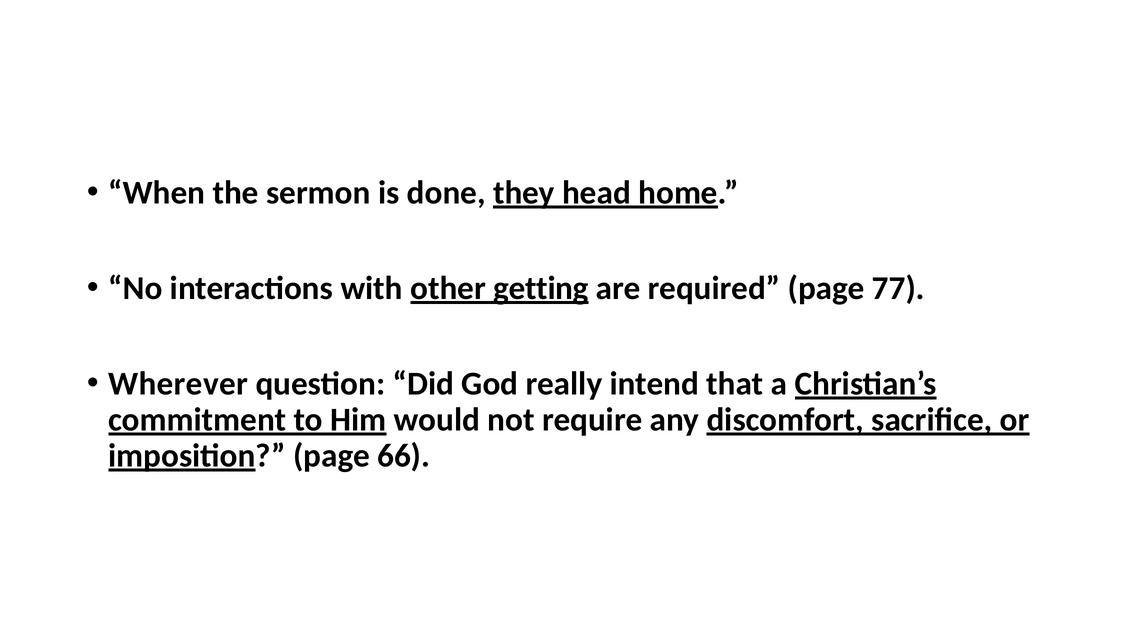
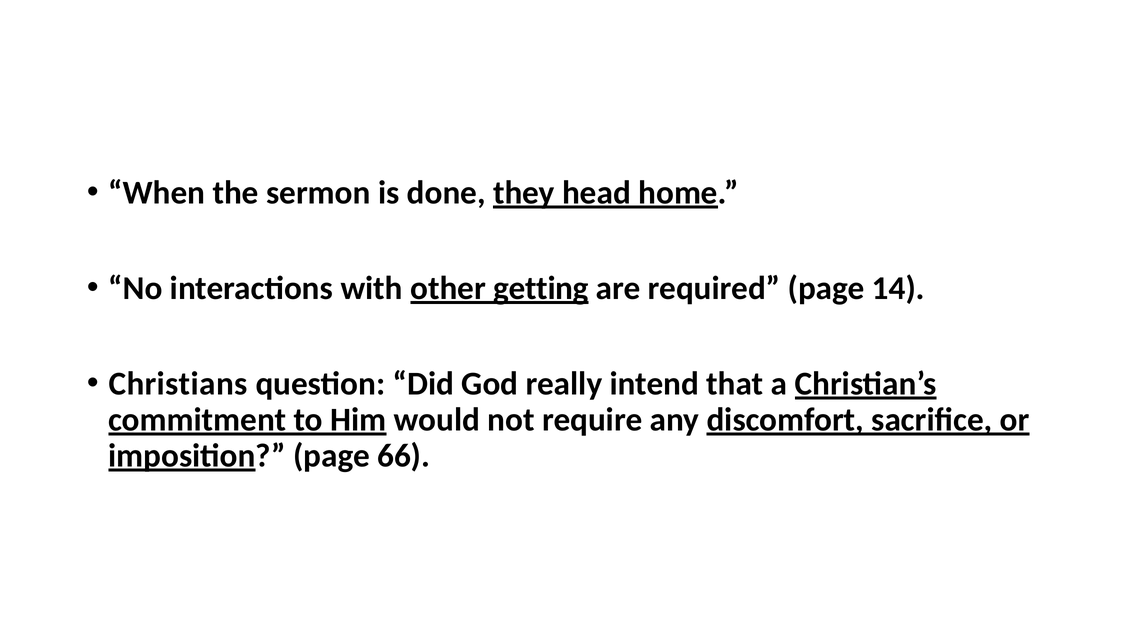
77: 77 -> 14 (898, 288)
Wherever: Wherever -> Christians (178, 384)
